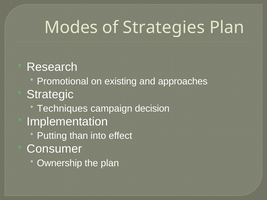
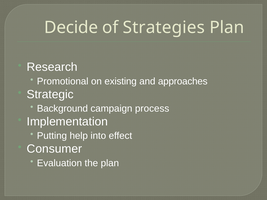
Modes: Modes -> Decide (71, 27)
Techniques: Techniques -> Background (62, 109)
decision: decision -> process (152, 109)
than: than -> help (79, 136)
Ownership: Ownership -> Evaluation (59, 163)
